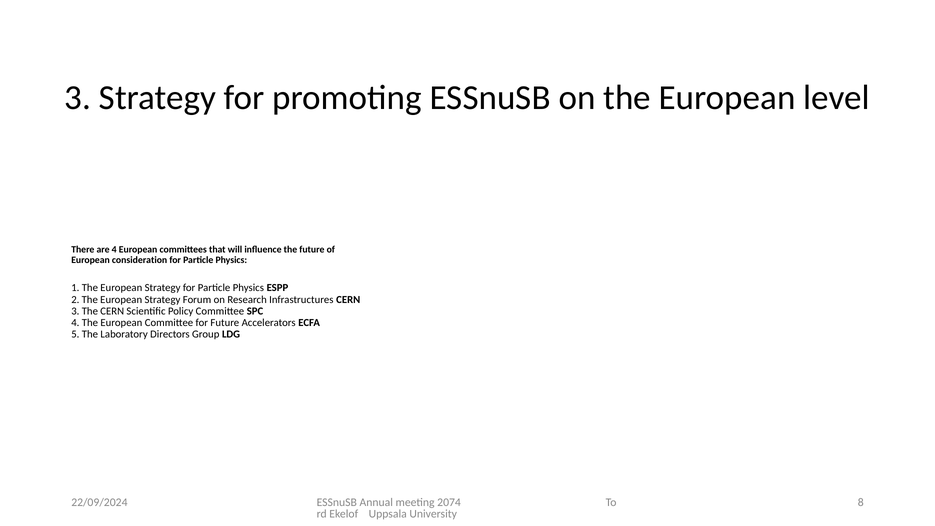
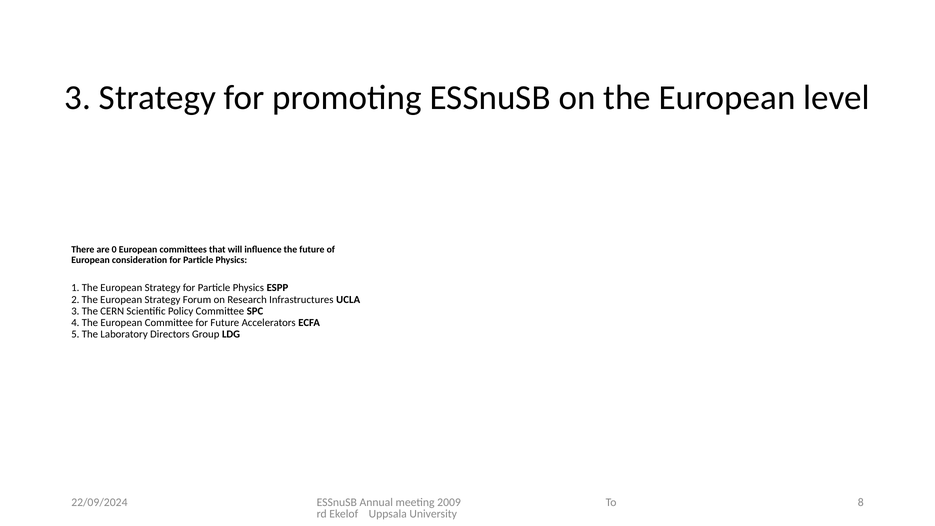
are 4: 4 -> 0 (114, 249)
Infrastructures CERN: CERN -> UCLA (348, 299)
2074: 2074 -> 2009 (449, 502)
